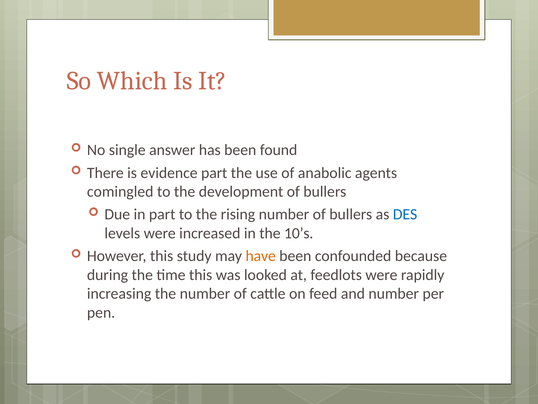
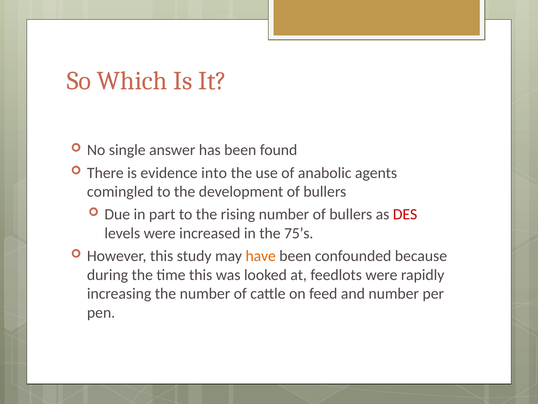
evidence part: part -> into (214, 173)
DES colour: blue -> red (405, 214)
10’s: 10’s -> 75’s (299, 233)
